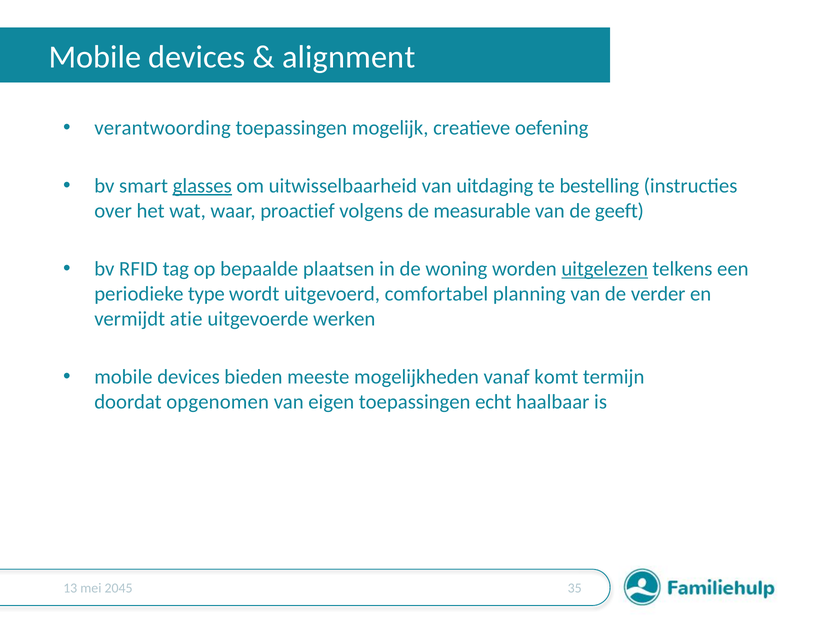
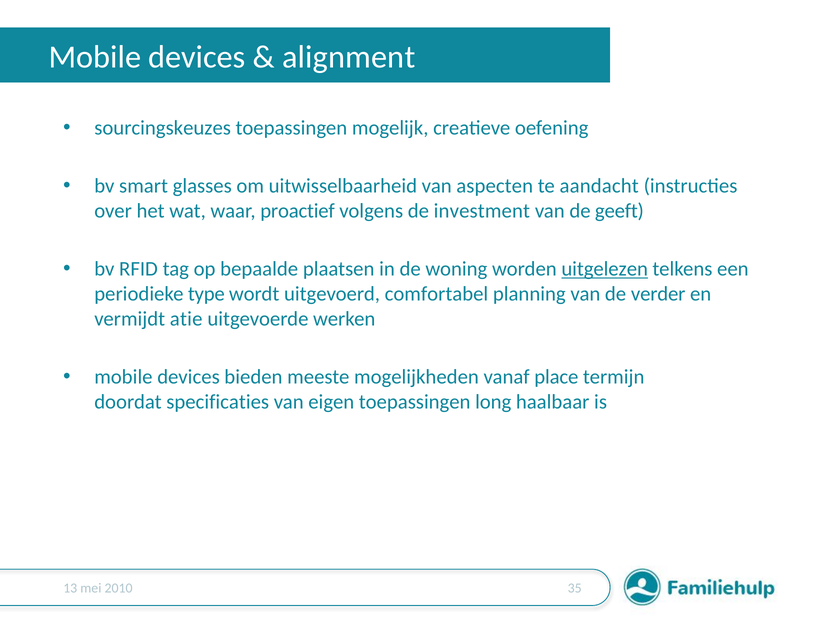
verantwoording: verantwoording -> sourcingskeuzes (163, 128)
glasses underline: present -> none (202, 186)
uitdaging: uitdaging -> aspecten (495, 186)
bestelling: bestelling -> aandacht (599, 186)
measurable: measurable -> investment (482, 211)
komt: komt -> place (556, 377)
opgenomen: opgenomen -> specificaties (218, 402)
echt: echt -> long (493, 402)
2045: 2045 -> 2010 (119, 589)
